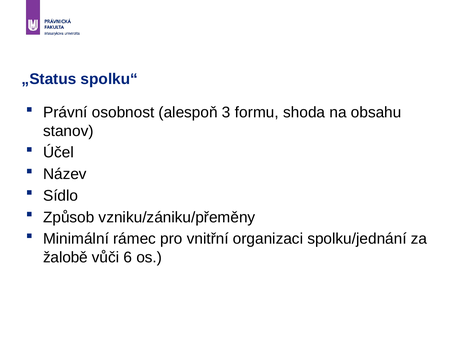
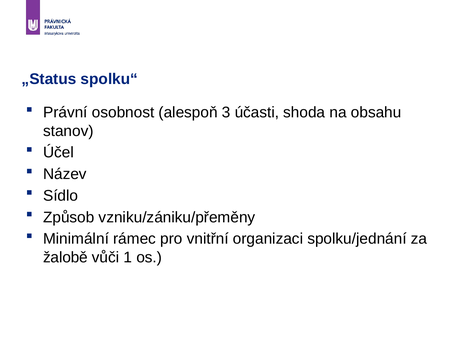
formu: formu -> účasti (257, 112)
6: 6 -> 1 (128, 257)
